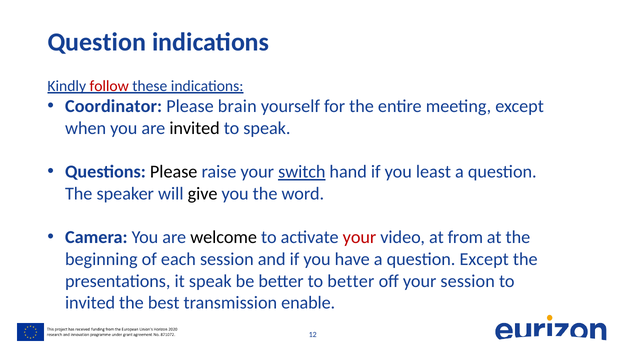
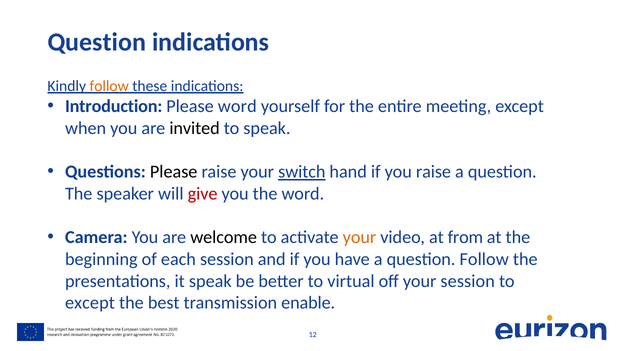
follow colour: red -> orange (109, 86)
Coordinator: Coordinator -> Introduction (114, 106)
Please brain: brain -> word (237, 106)
you least: least -> raise (433, 172)
give colour: black -> red (203, 194)
your colour: red -> orange (359, 237)
question Except: Except -> Follow (484, 259)
to better: better -> virtual (351, 281)
invited: invited -> except (90, 303)
